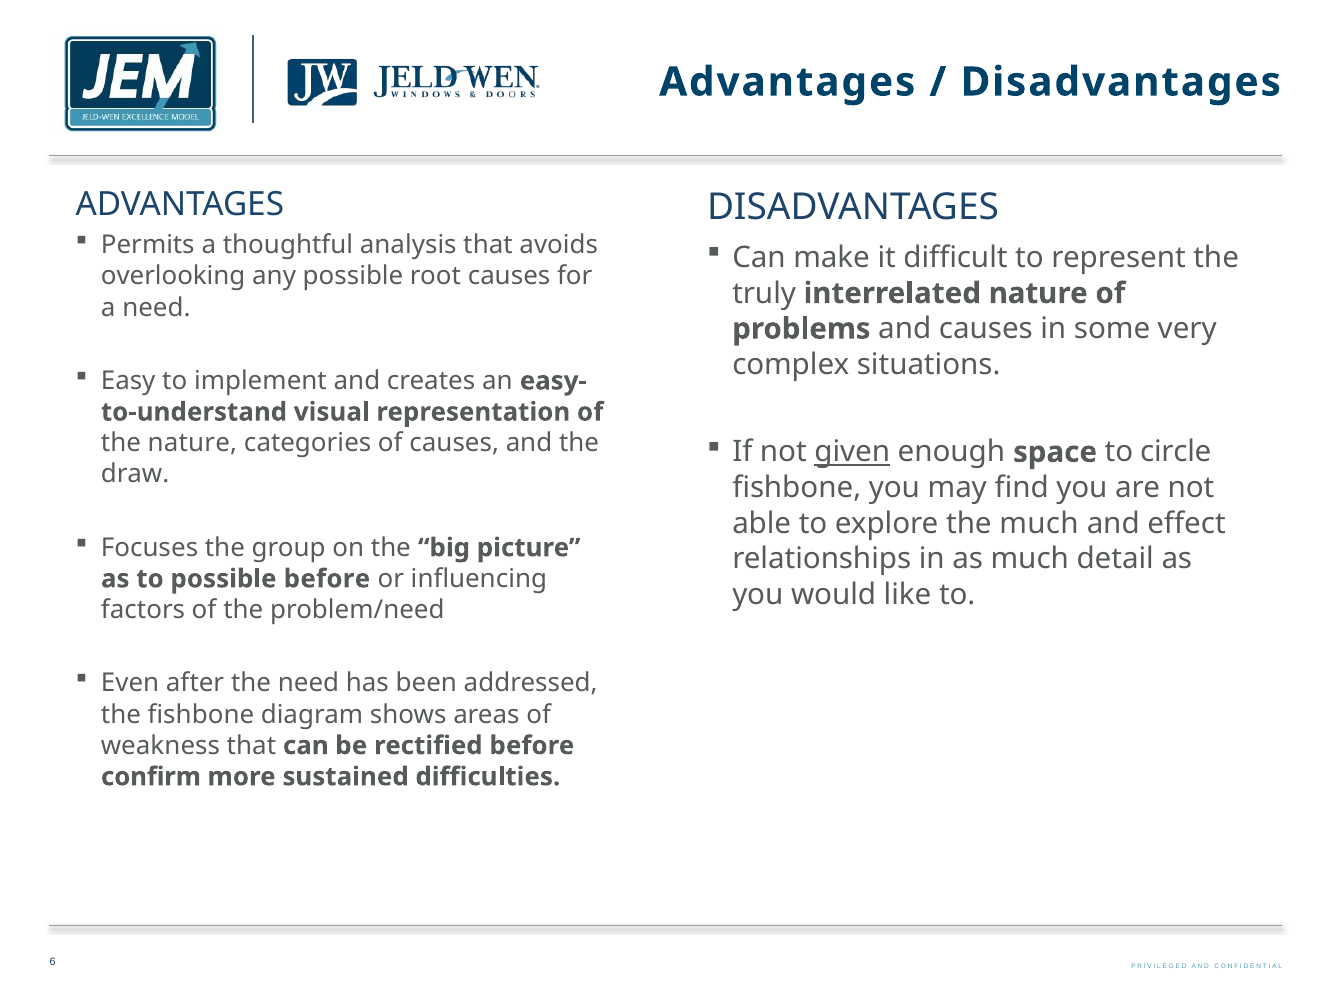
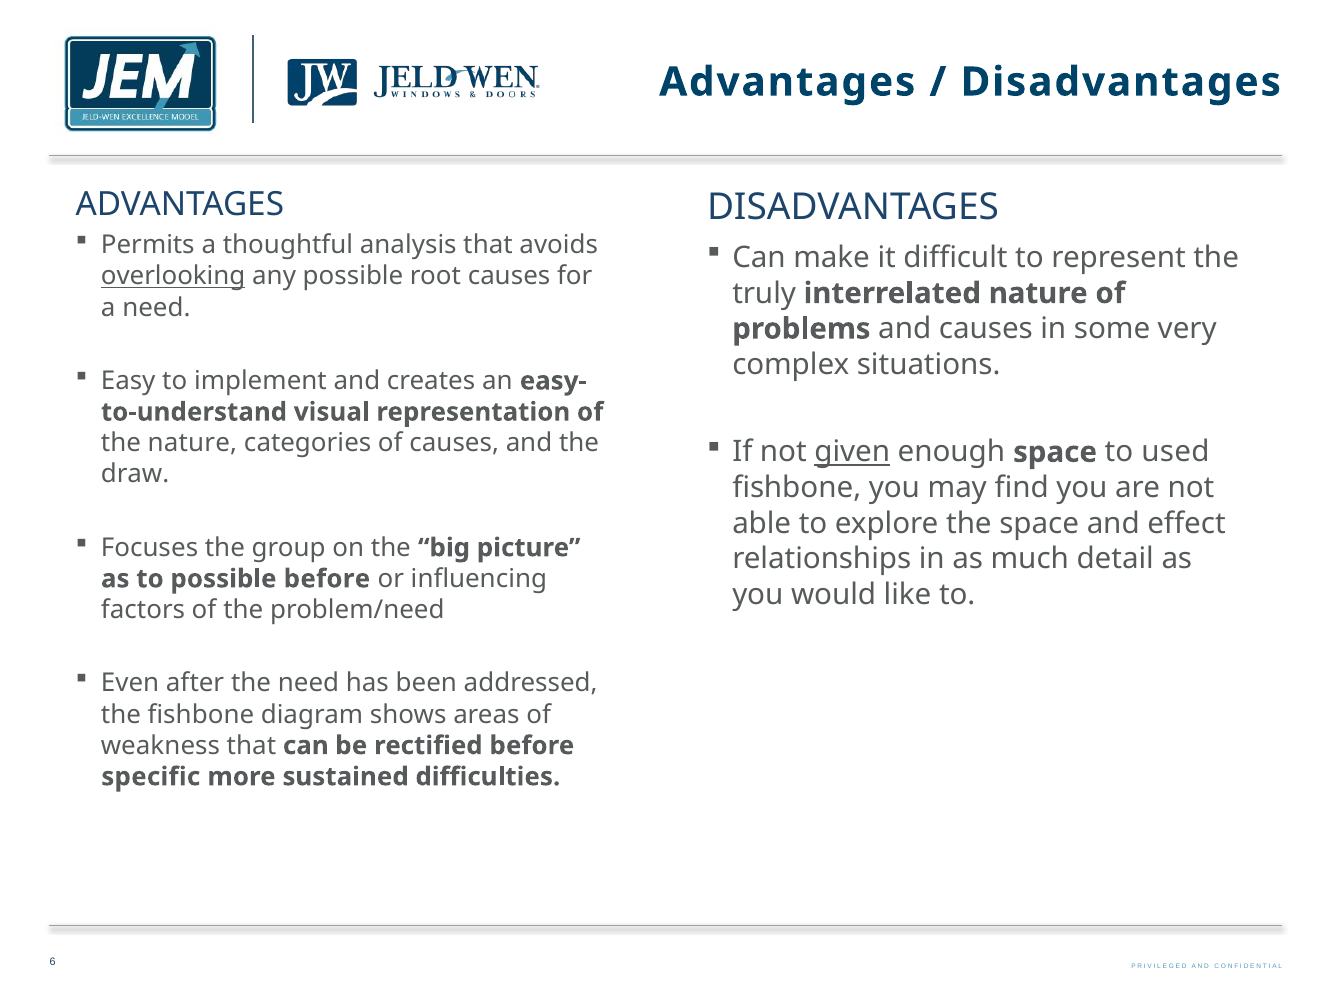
overlooking underline: none -> present (173, 276)
circle: circle -> used (1175, 452)
the much: much -> space (1039, 523)
confirm: confirm -> specific (151, 777)
